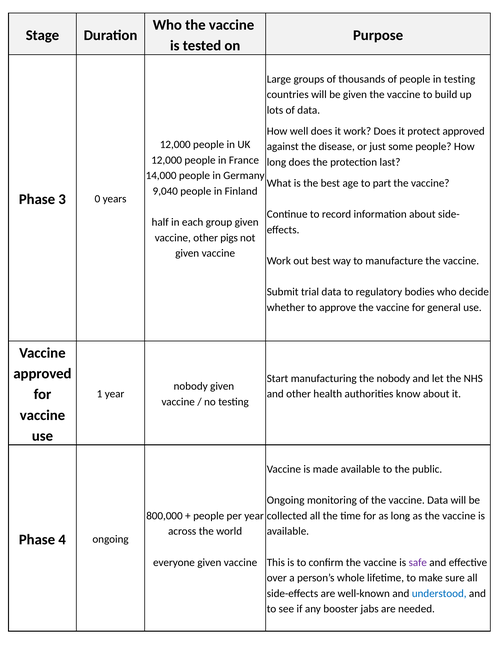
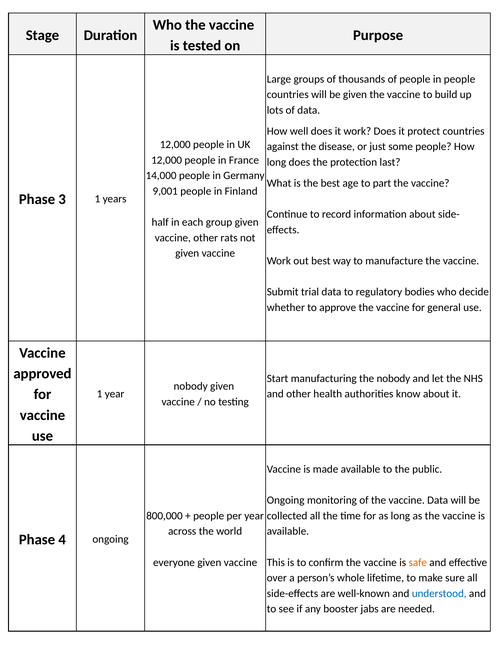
in testing: testing -> people (460, 79)
protect approved: approved -> countries (464, 131)
9,040: 9,040 -> 9,001 (165, 191)
3 0: 0 -> 1 (97, 199)
pigs: pigs -> rats (229, 238)
safe colour: purple -> orange (418, 563)
